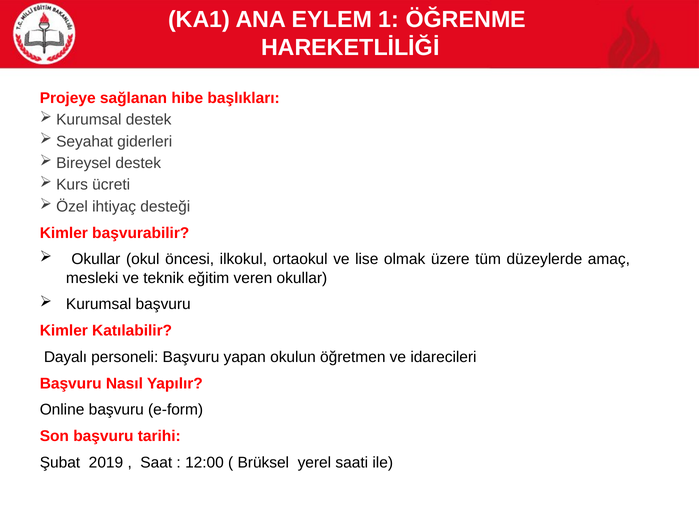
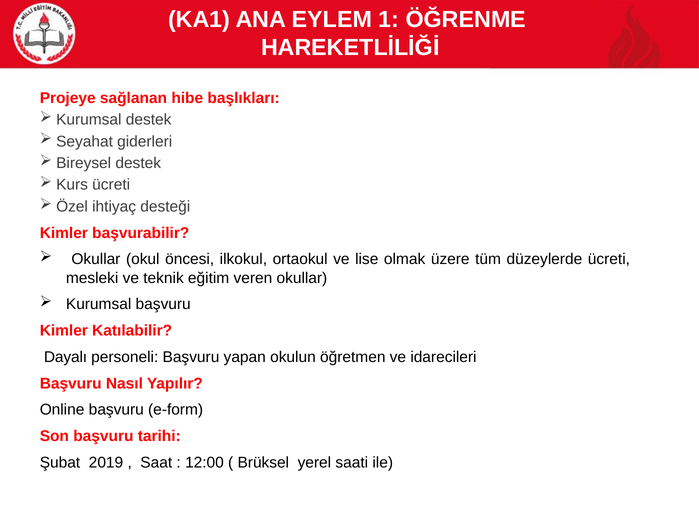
düzeylerde amaç: amaç -> ücreti (609, 259)
